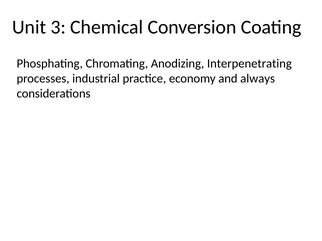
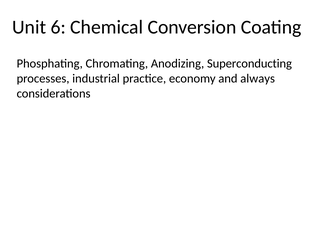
3: 3 -> 6 (58, 27)
Interpenetrating: Interpenetrating -> Superconducting (249, 64)
